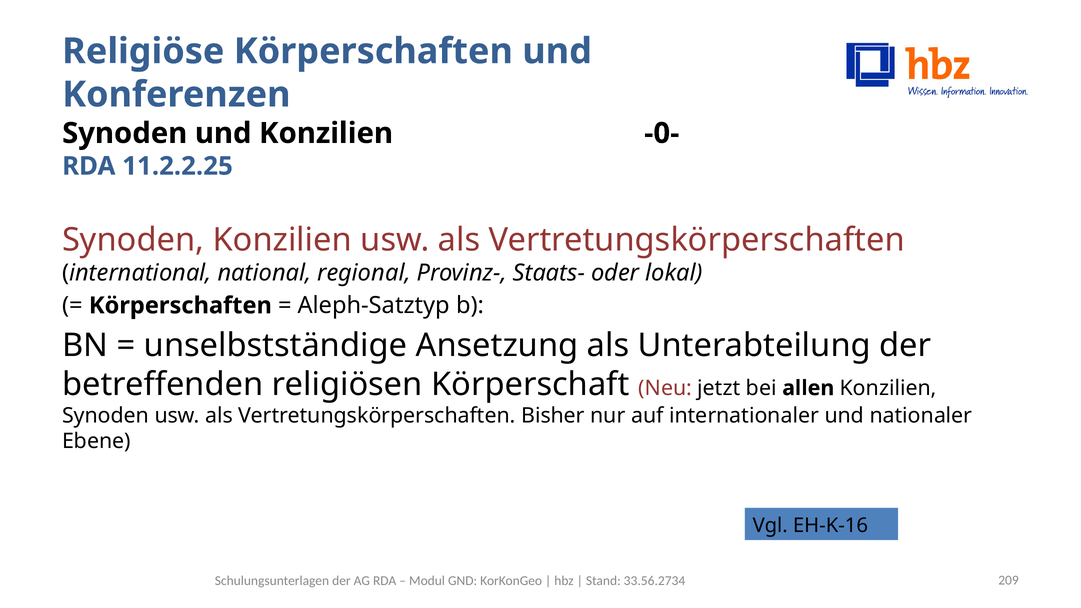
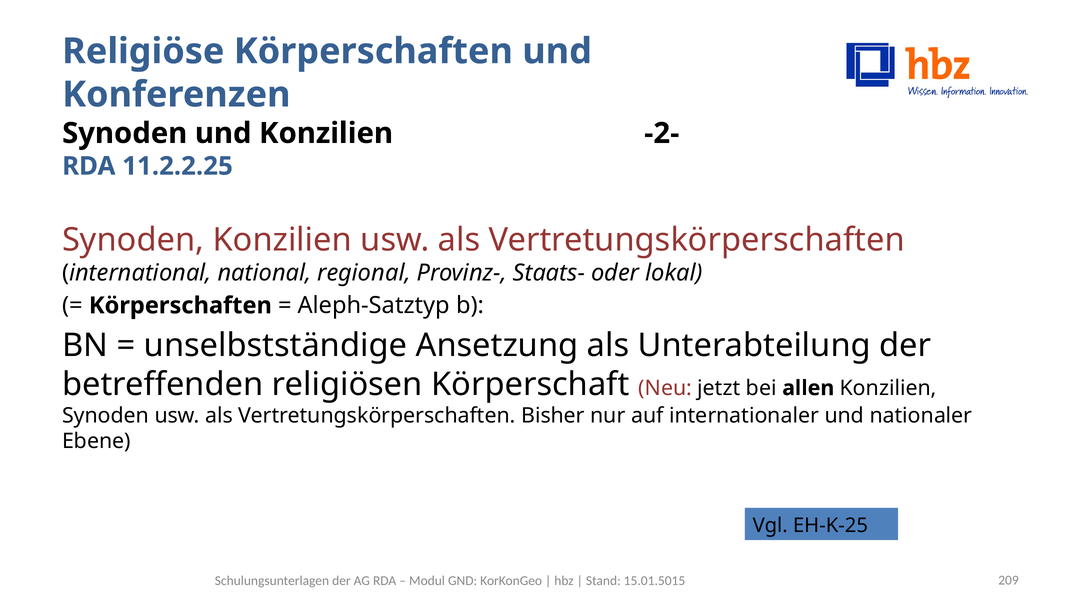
-0-: -0- -> -2- (662, 133)
EH-K-16: EH-K-16 -> EH-K-25 (830, 525)
33.56.2734: 33.56.2734 -> 15.01.5015 (655, 581)
